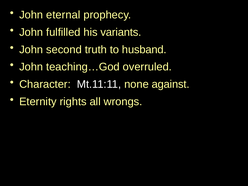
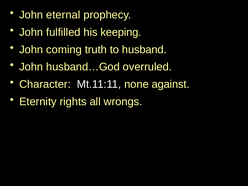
variants: variants -> keeping (121, 32)
second: second -> coming (64, 50)
teaching…God: teaching…God -> husband…God (83, 67)
